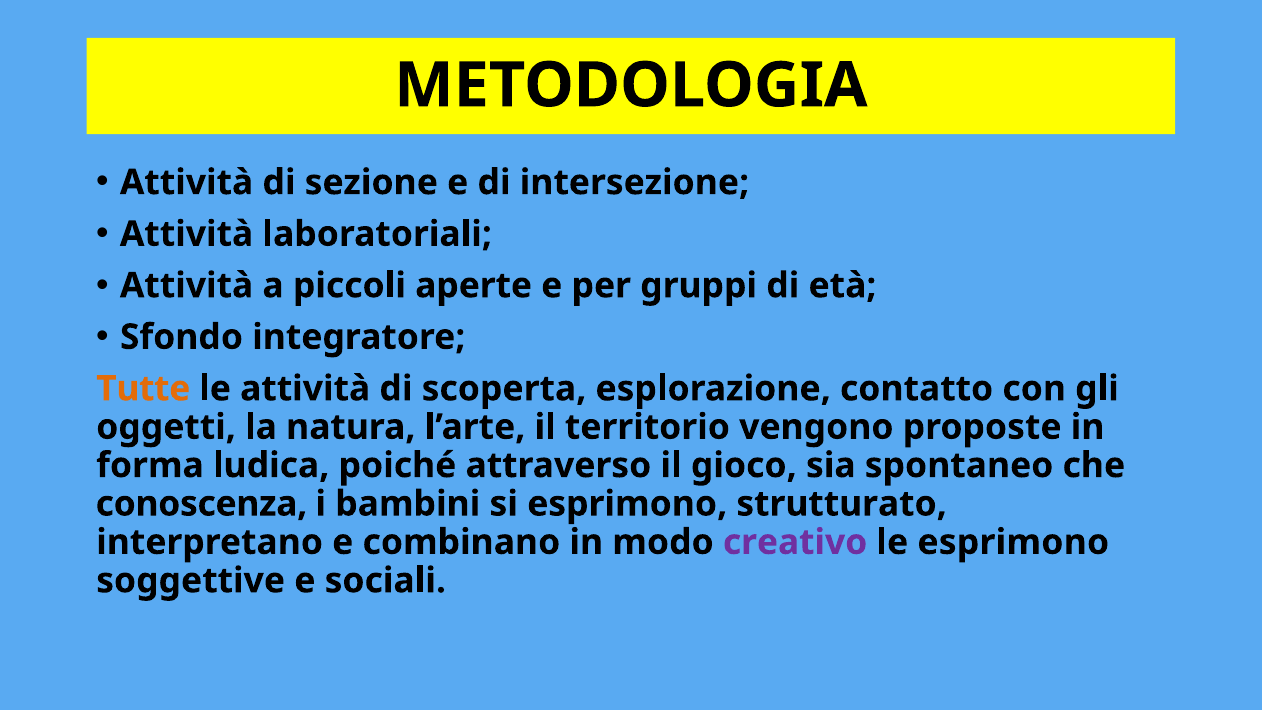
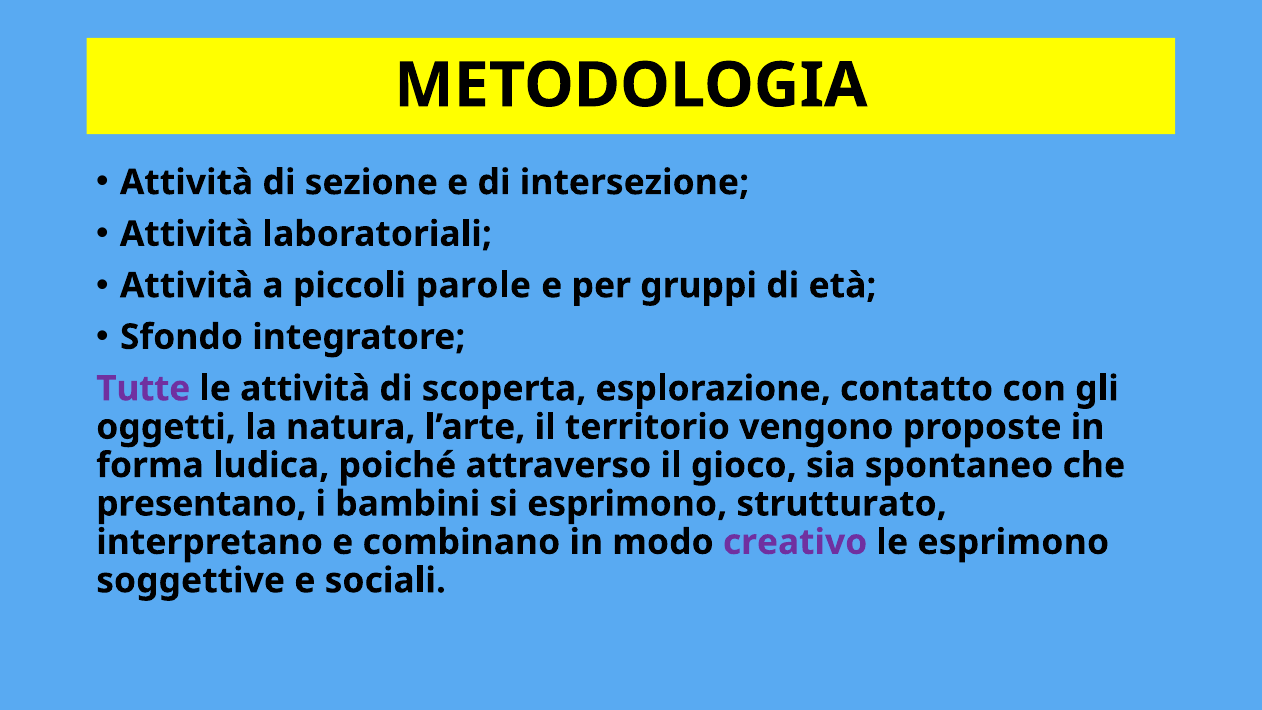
aperte: aperte -> parole (473, 286)
Tutte colour: orange -> purple (143, 389)
conoscenza: conoscenza -> presentano (201, 504)
